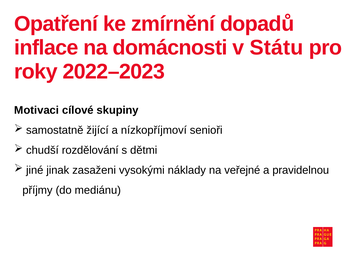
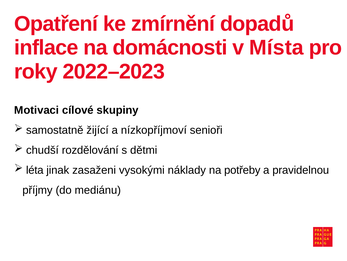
Státu: Státu -> Místa (276, 48)
jiné: jiné -> léta (35, 170)
veřejné: veřejné -> potřeby (242, 170)
